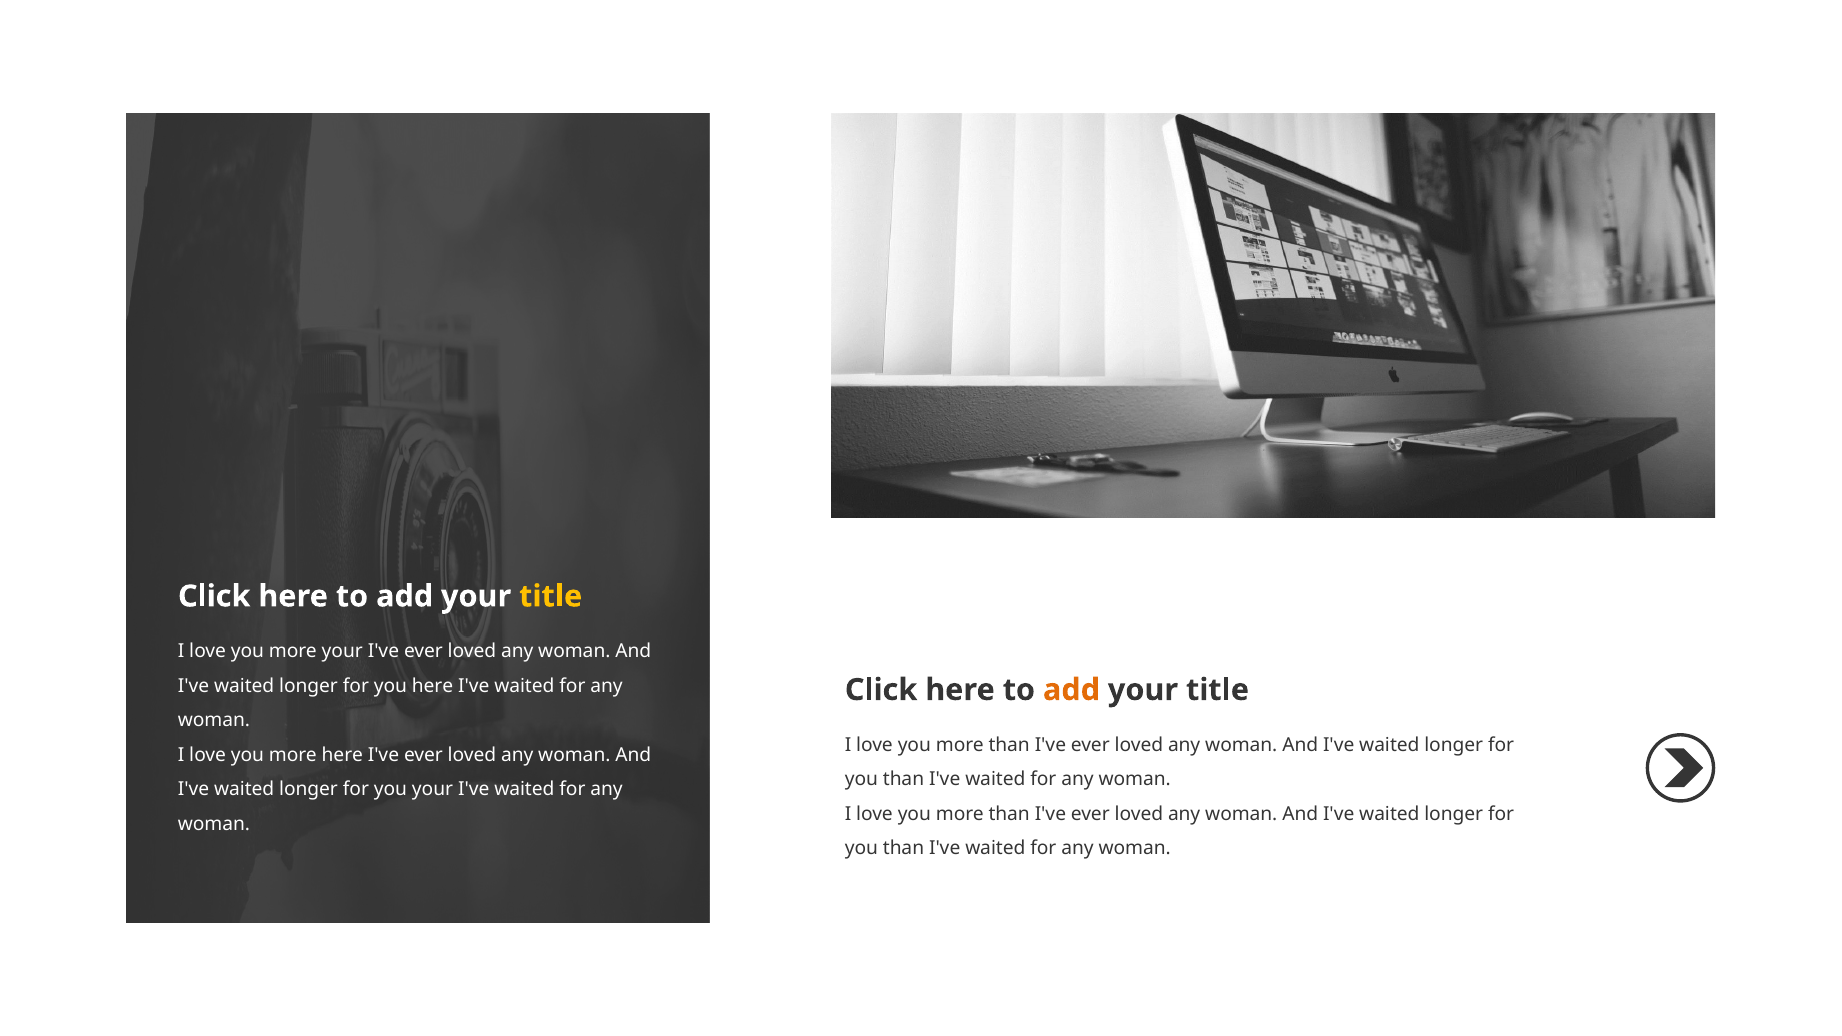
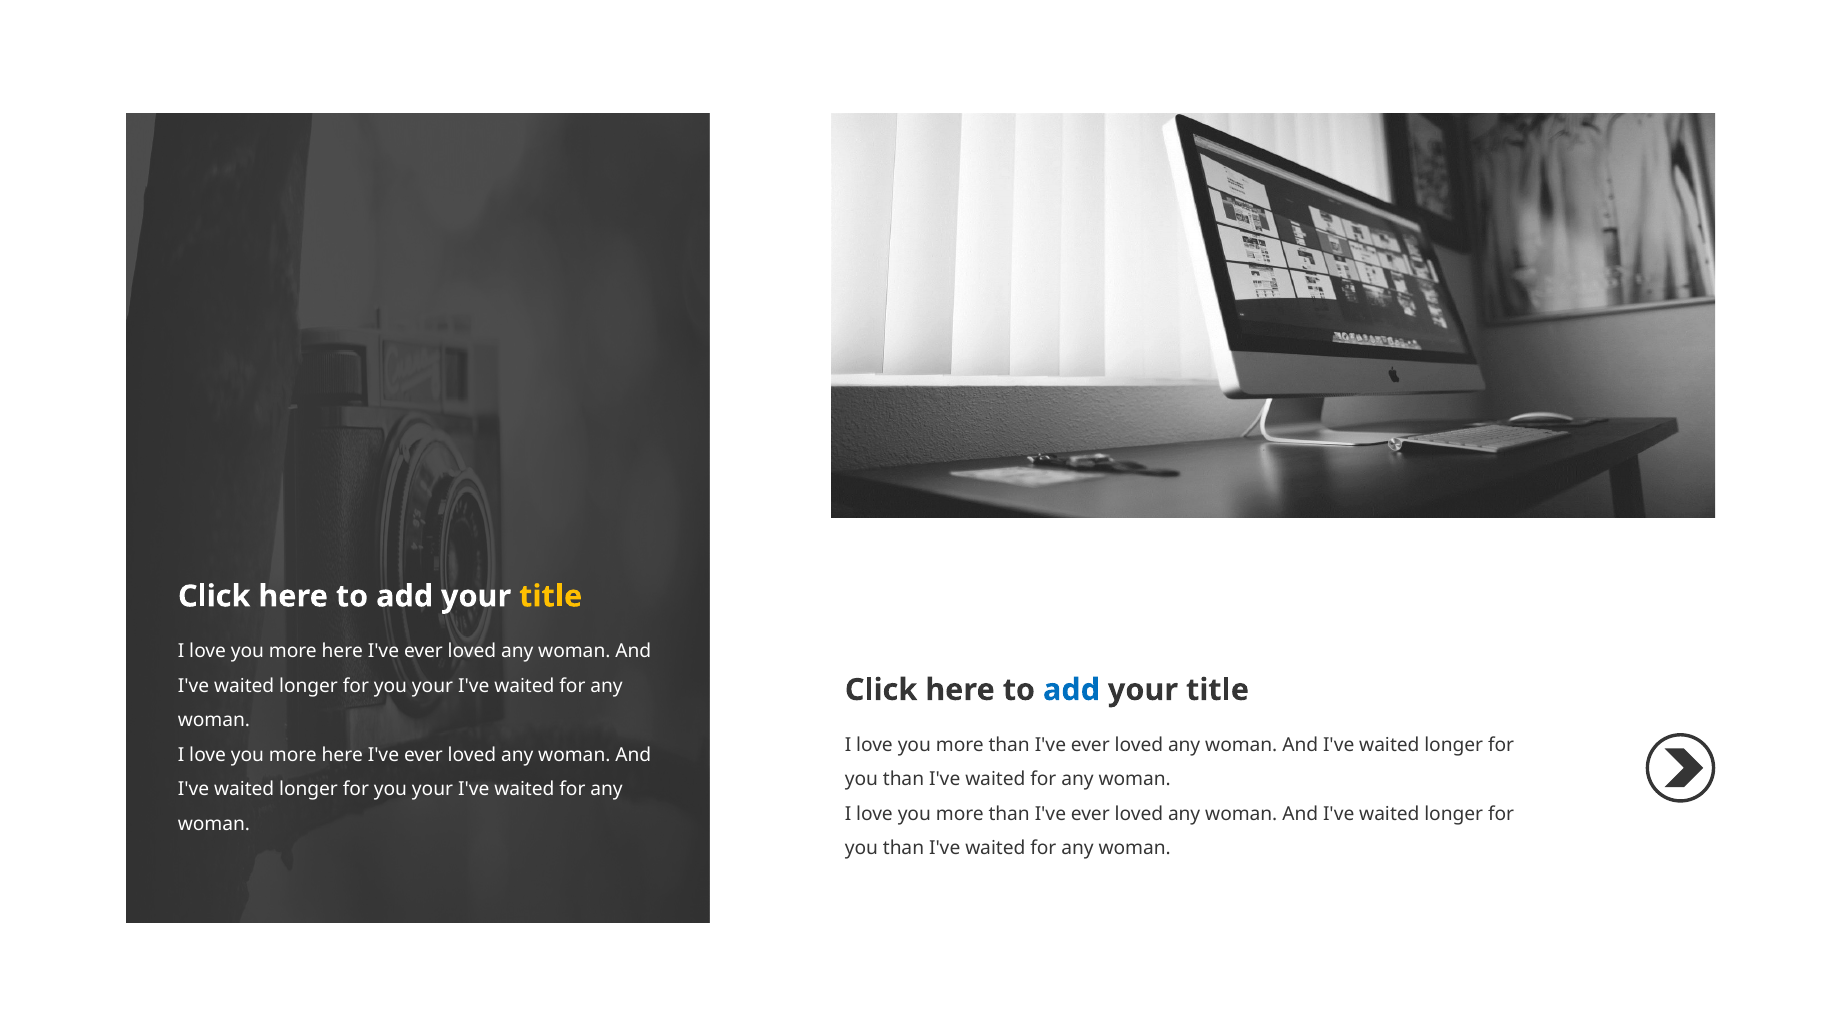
your: your -> here (342, 651)
here: here -> your (433, 686)
add colour: orange -> blue (1072, 690)
